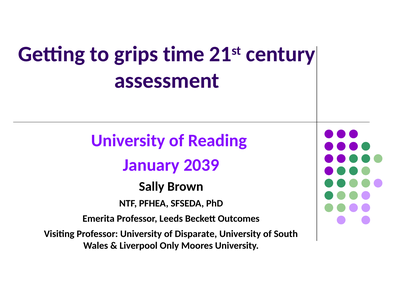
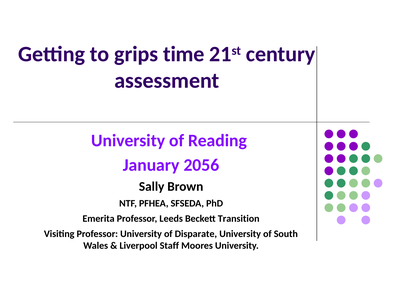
2039: 2039 -> 2056 (201, 165)
Outcomes: Outcomes -> Transition (239, 219)
Only: Only -> Staff (169, 246)
